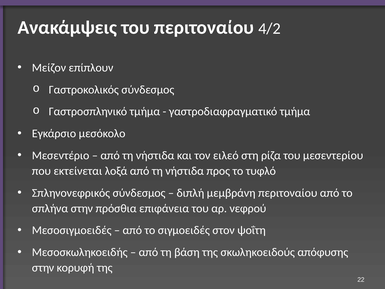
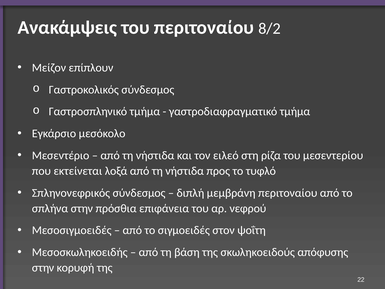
4/2: 4/2 -> 8/2 (270, 29)
